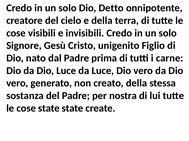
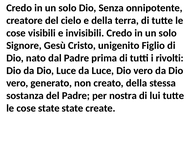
Detto: Detto -> Senza (111, 8)
carne: carne -> rivolti (170, 58)
